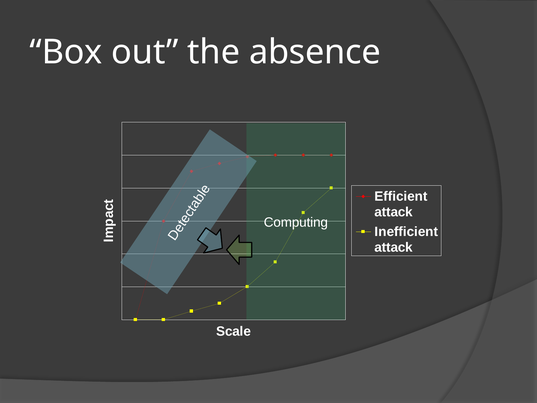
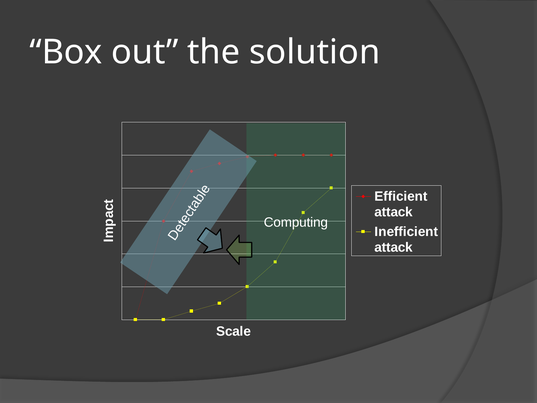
absence: absence -> solution (315, 52)
